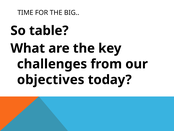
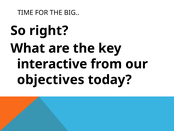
table: table -> right (49, 31)
challenges: challenges -> interactive (52, 64)
